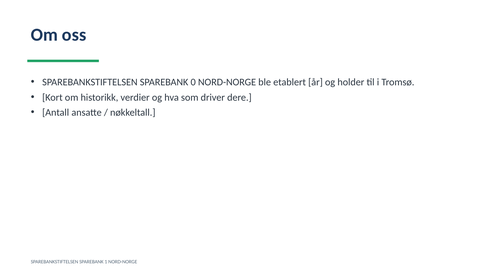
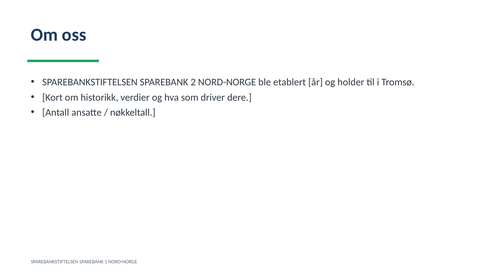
0: 0 -> 2 (193, 82)
